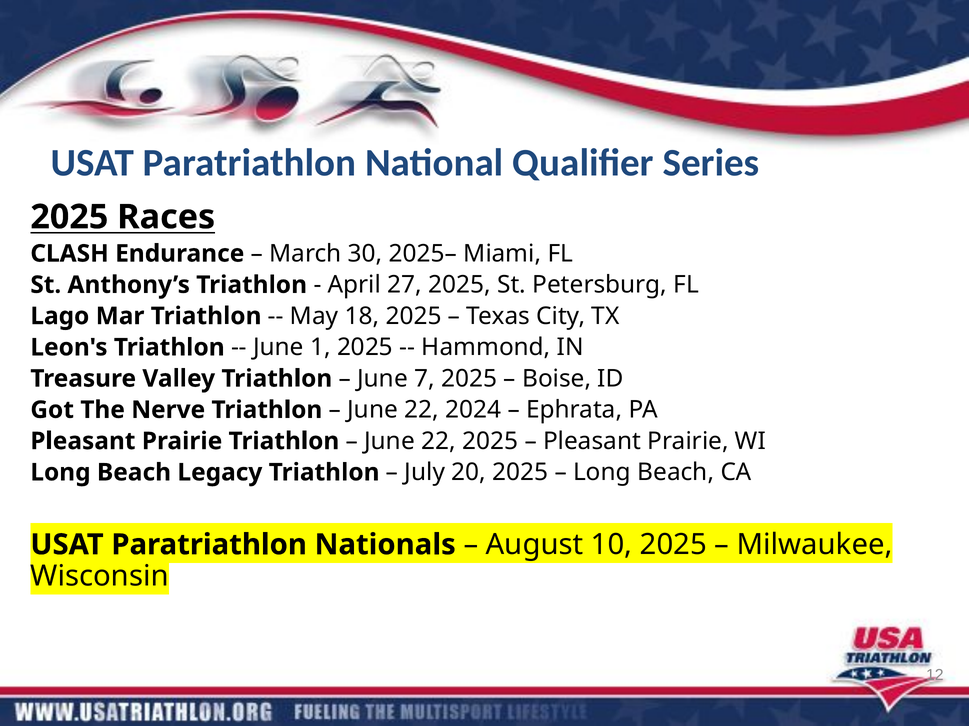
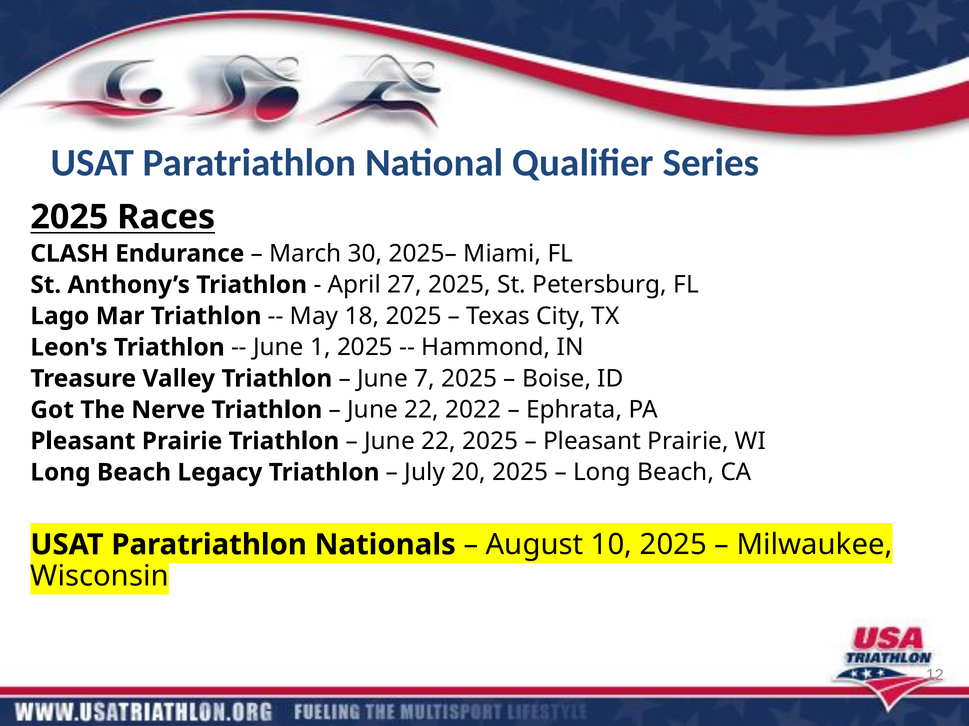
2024: 2024 -> 2022 (473, 410)
